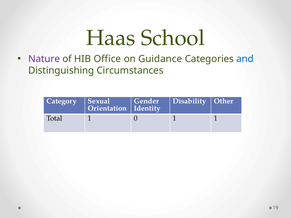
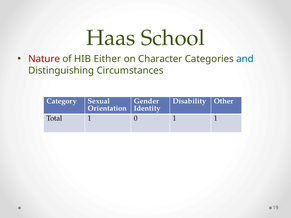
Nature colour: purple -> red (44, 59)
Office: Office -> Either (107, 59)
Guidance: Guidance -> Character (160, 59)
